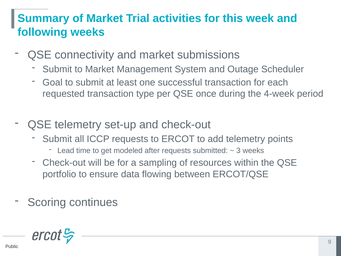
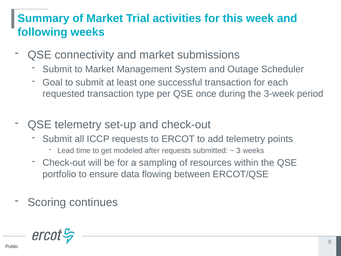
4-week: 4-week -> 3-week (279, 94)
